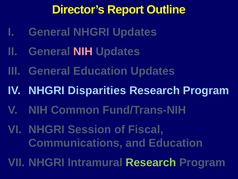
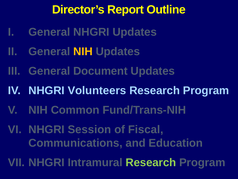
NIH colour: pink -> yellow (83, 51)
General Education: Education -> Document (100, 71)
Disparities: Disparities -> Volunteers (97, 90)
